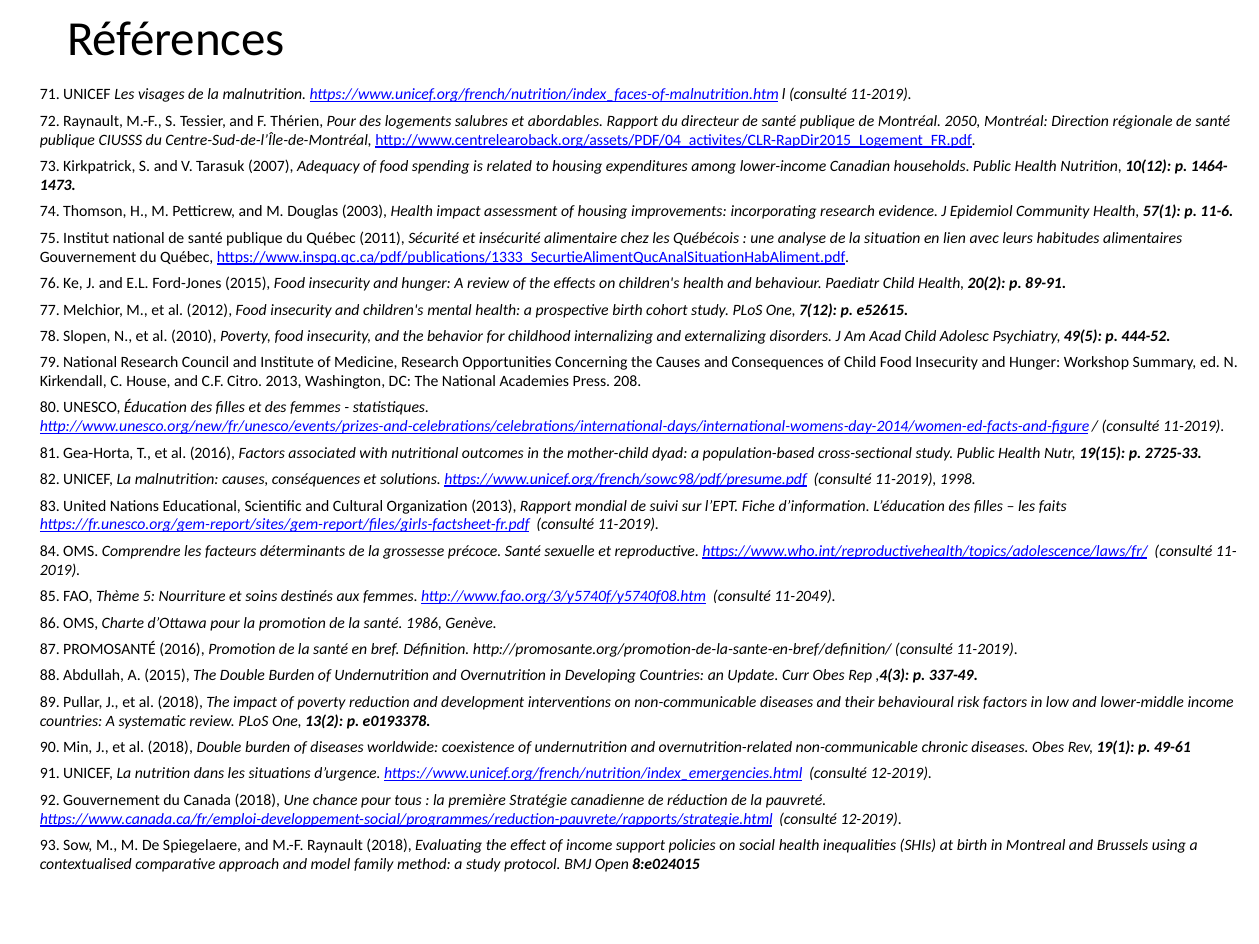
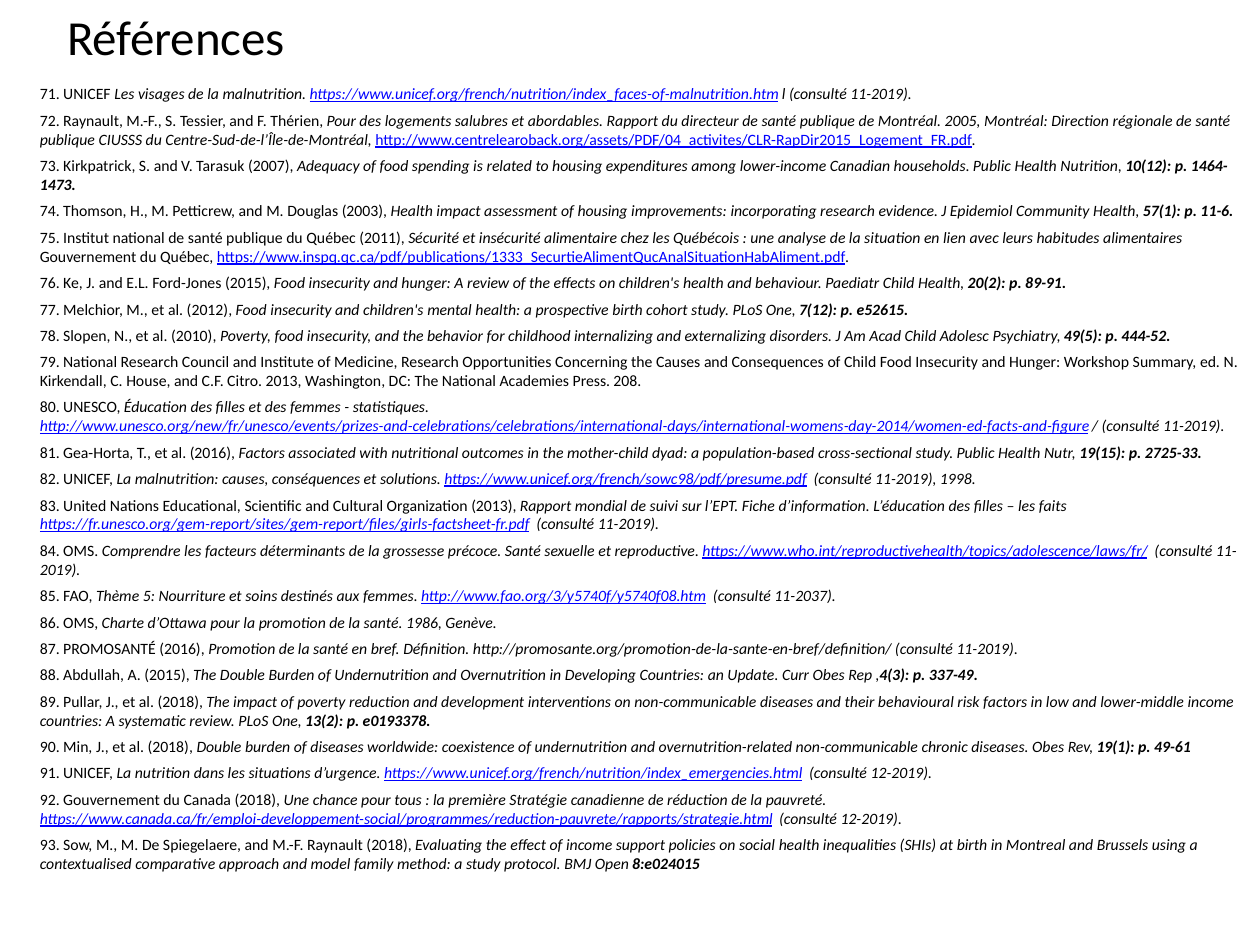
2050: 2050 -> 2005 (963, 121)
11-2049: 11-2049 -> 11-2037 (805, 597)
